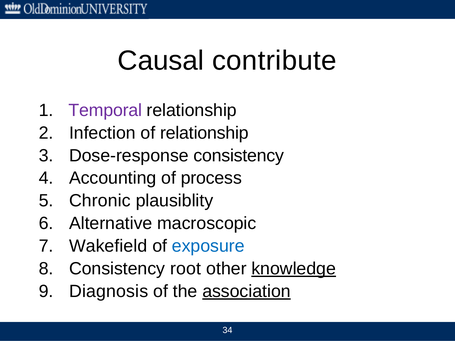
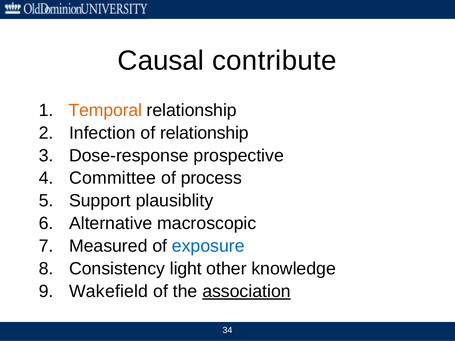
Temporal colour: purple -> orange (105, 110)
Dose-response consistency: consistency -> prospective (239, 156)
Accounting: Accounting -> Committee (113, 178)
Chronic: Chronic -> Support (100, 201)
Wakefield: Wakefield -> Measured (108, 246)
root: root -> light (186, 269)
knowledge underline: present -> none (294, 269)
Diagnosis: Diagnosis -> Wakefield (109, 292)
